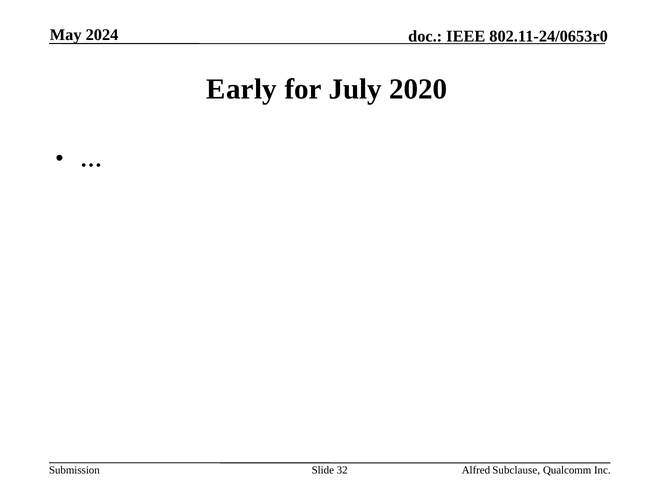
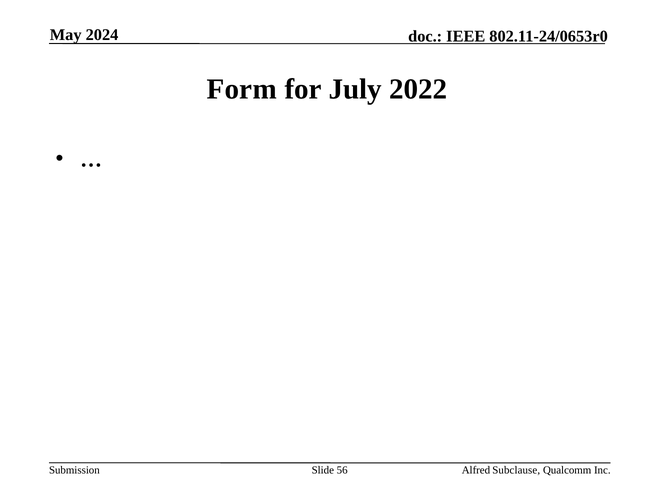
Early: Early -> Form (242, 89)
2020: 2020 -> 2022 (418, 89)
32: 32 -> 56 (342, 470)
